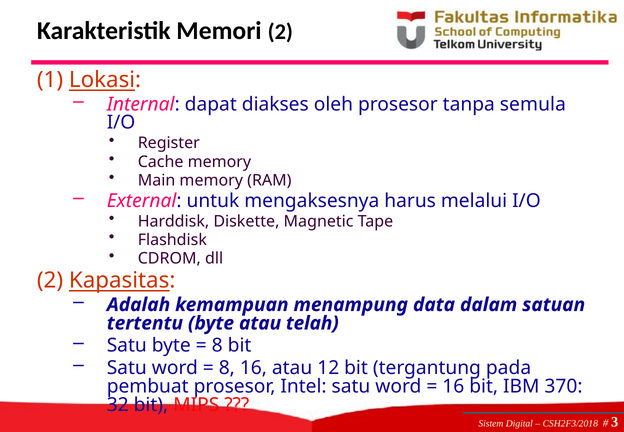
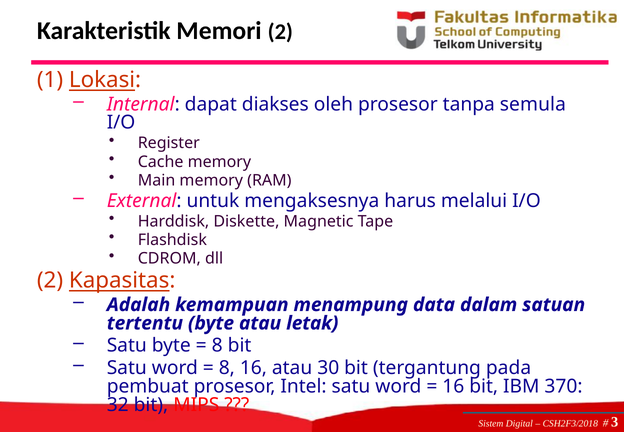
telah: telah -> letak (312, 323)
12: 12 -> 30 (328, 368)
